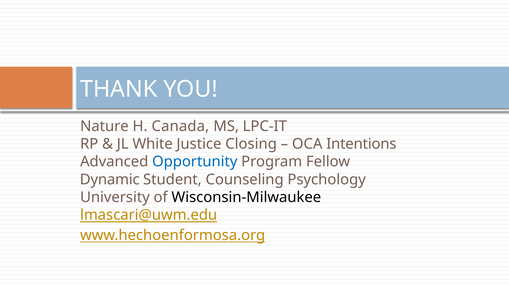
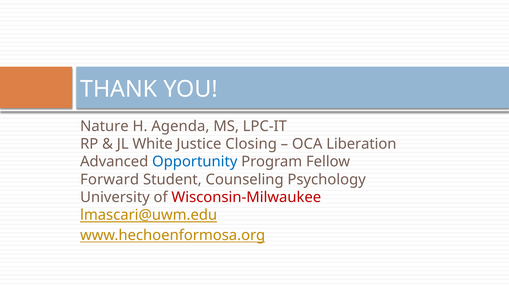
Canada: Canada -> Agenda (180, 126)
Intentions: Intentions -> Liberation (361, 144)
Dynamic: Dynamic -> Forward (110, 180)
Wisconsin-Milwaukee colour: black -> red (246, 197)
